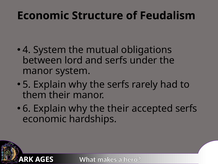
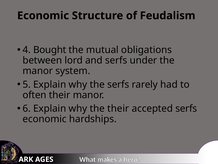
4 System: System -> Bought (50, 50)
them: them -> often (34, 95)
